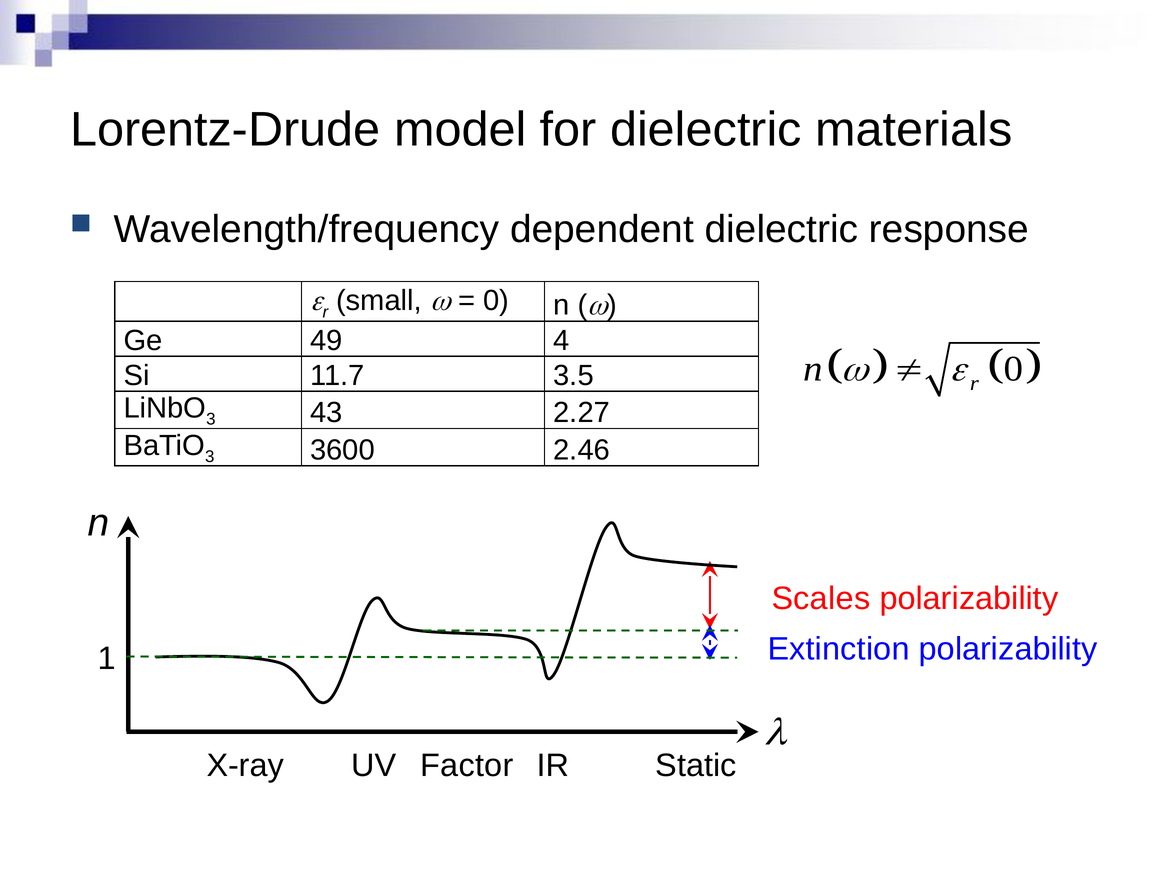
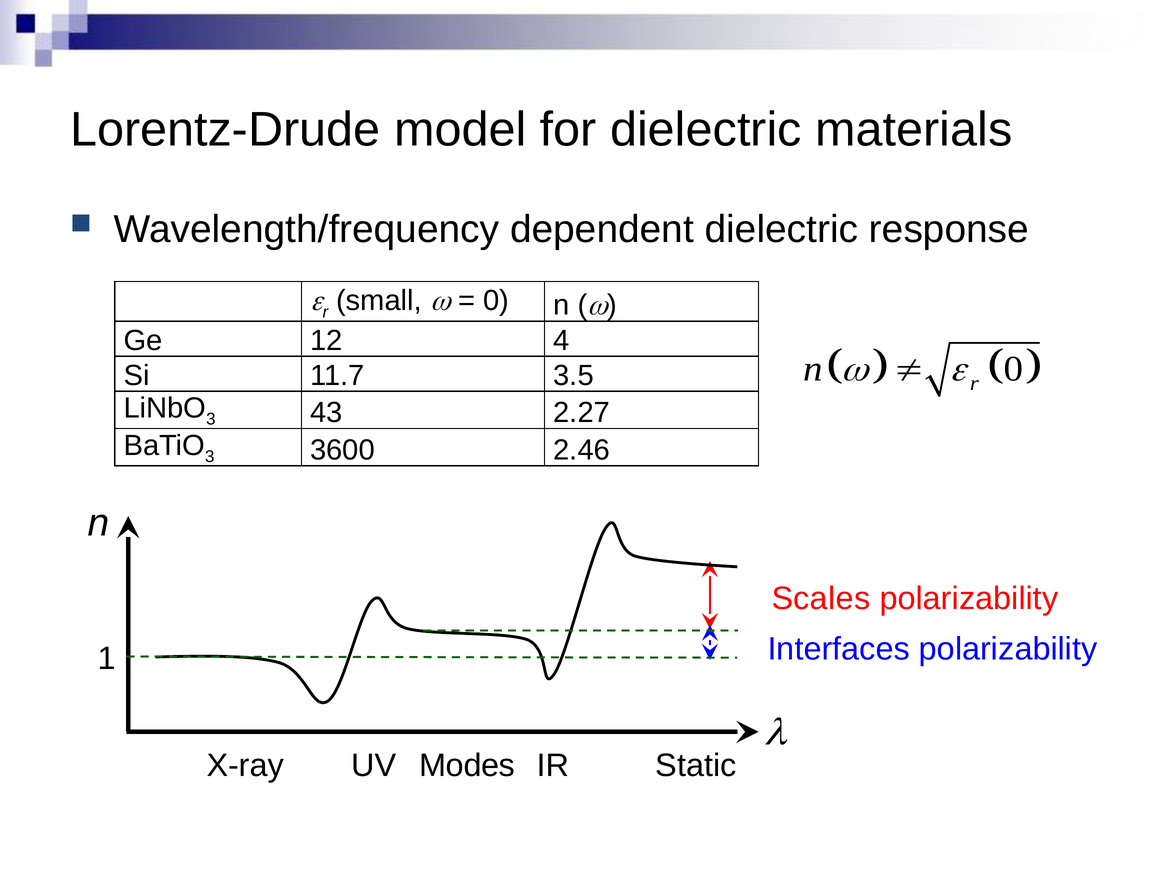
49: 49 -> 12 (326, 340)
Extinction: Extinction -> Interfaces (839, 649)
Factor: Factor -> Modes (467, 766)
